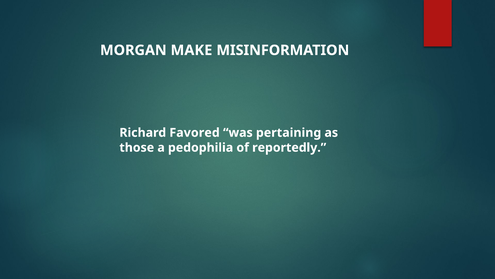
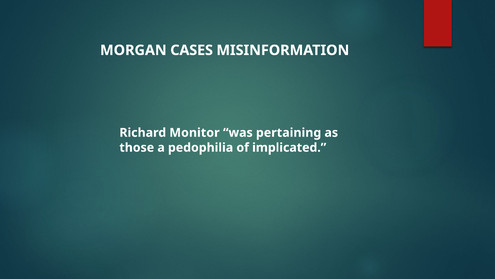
MAKE: MAKE -> CASES (192, 50)
Favored: Favored -> Monitor (195, 132)
reportedly: reportedly -> implicated (289, 147)
